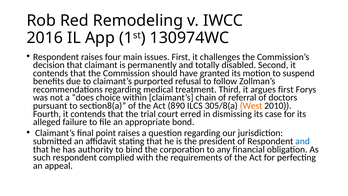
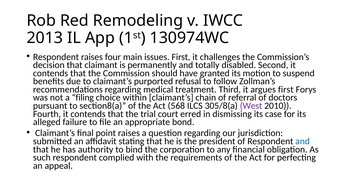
2016: 2016 -> 2013 (45, 38)
does: does -> filing (83, 98)
890: 890 -> 568 (176, 106)
West colour: orange -> purple (251, 106)
